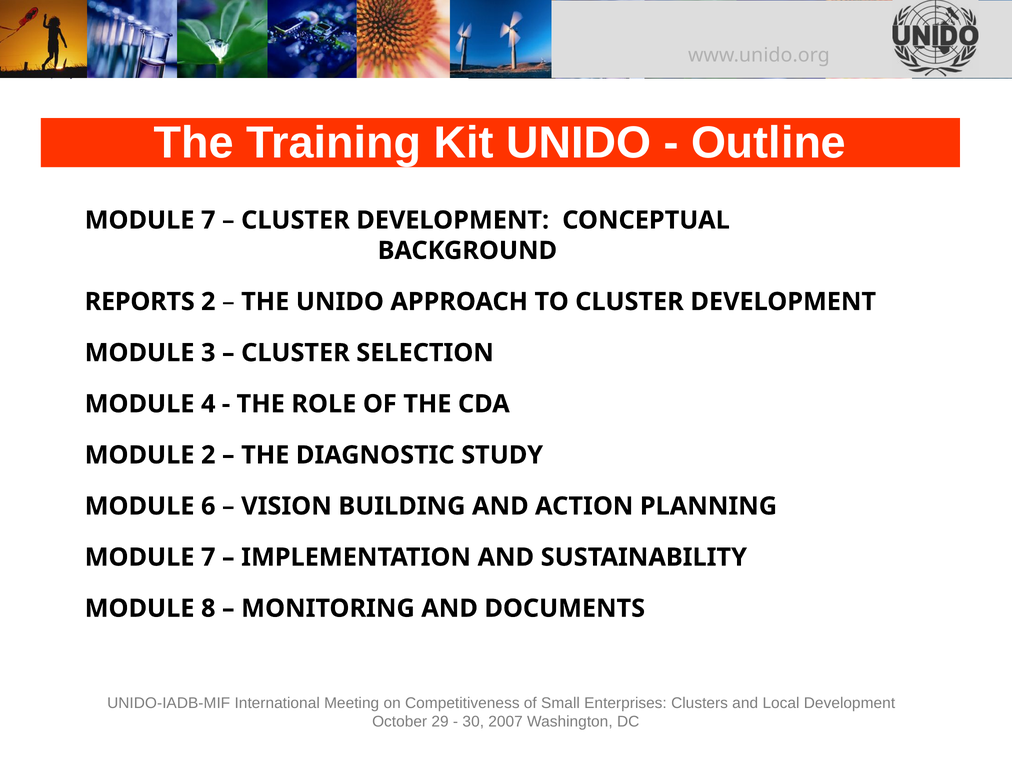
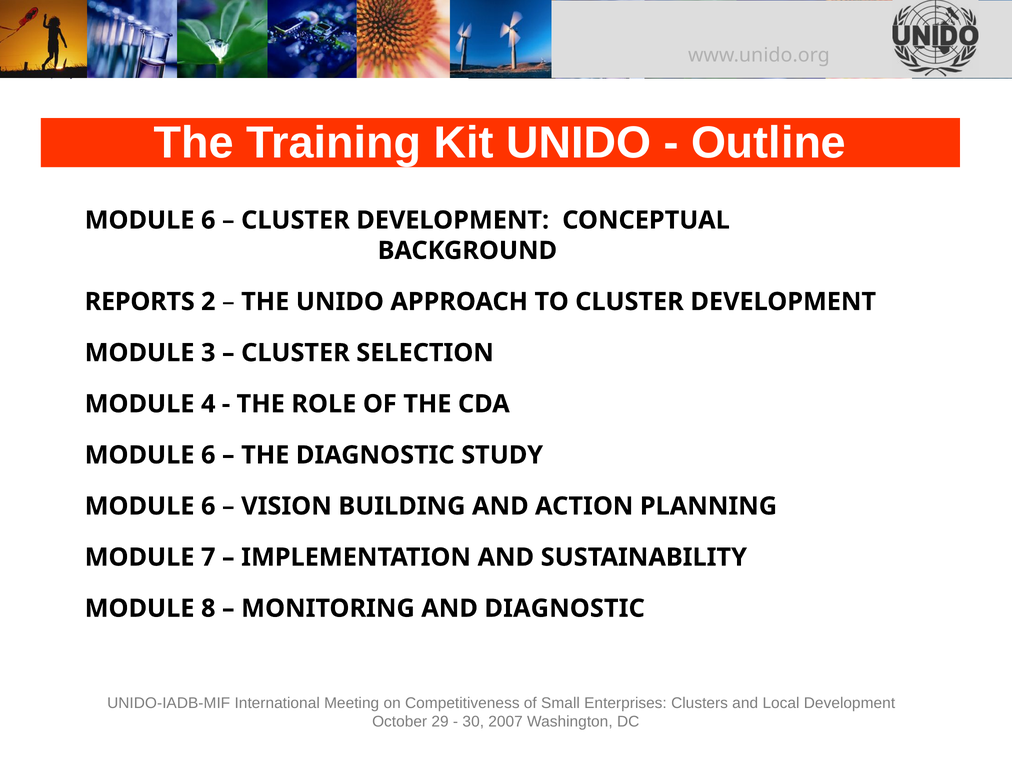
7: 7 -> 6 (208, 220)
2: 2 -> 6 (208, 455)
AND DOCUMENTS: DOCUMENTS -> DIAGNOSTIC (565, 608)
